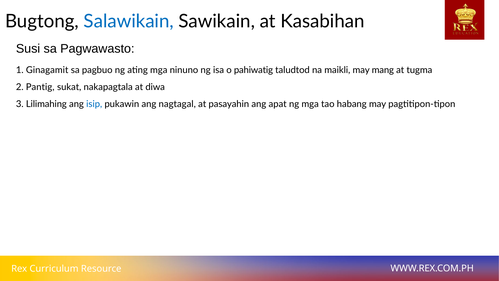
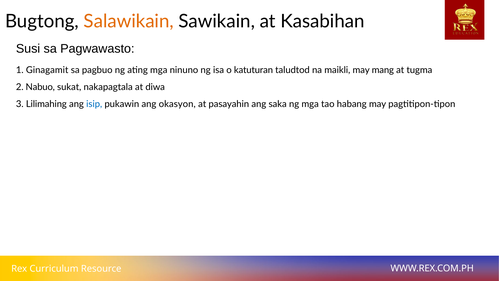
Salawikain colour: blue -> orange (129, 21)
pahiwatig: pahiwatig -> katuturan (253, 70)
Pantig: Pantig -> Nabuo (40, 87)
nagtagal: nagtagal -> okasyon (177, 104)
apat: apat -> saka (278, 104)
